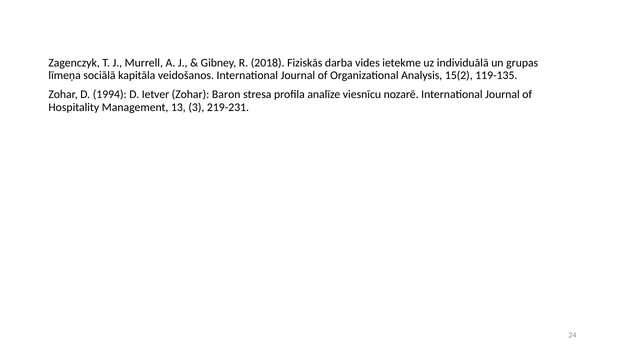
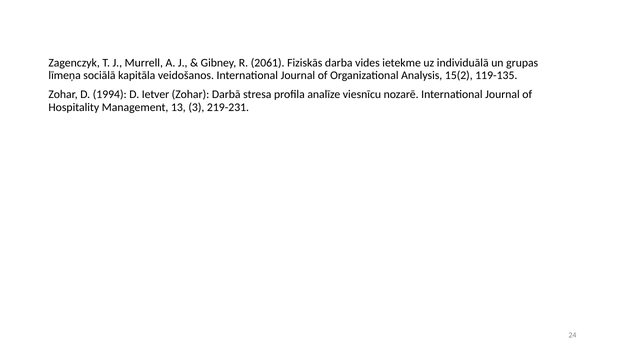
2018: 2018 -> 2061 (268, 63)
Baron: Baron -> Darbā (226, 95)
